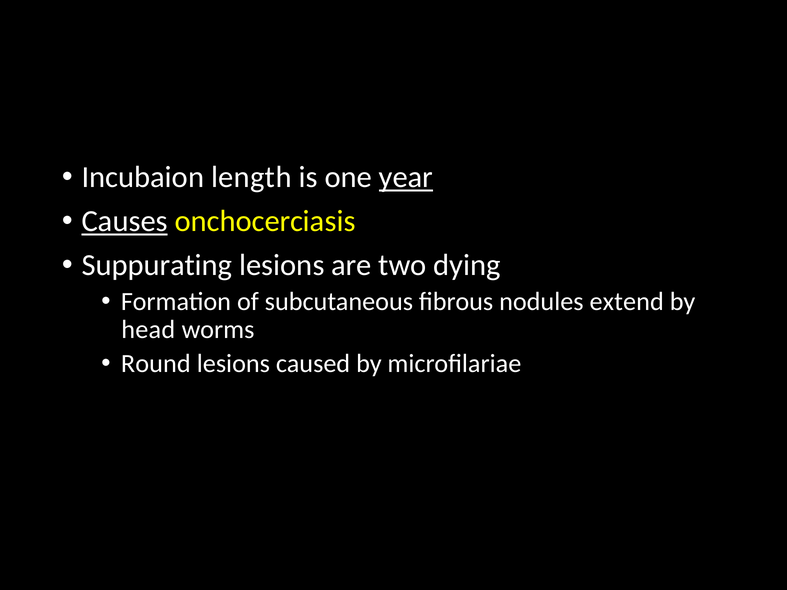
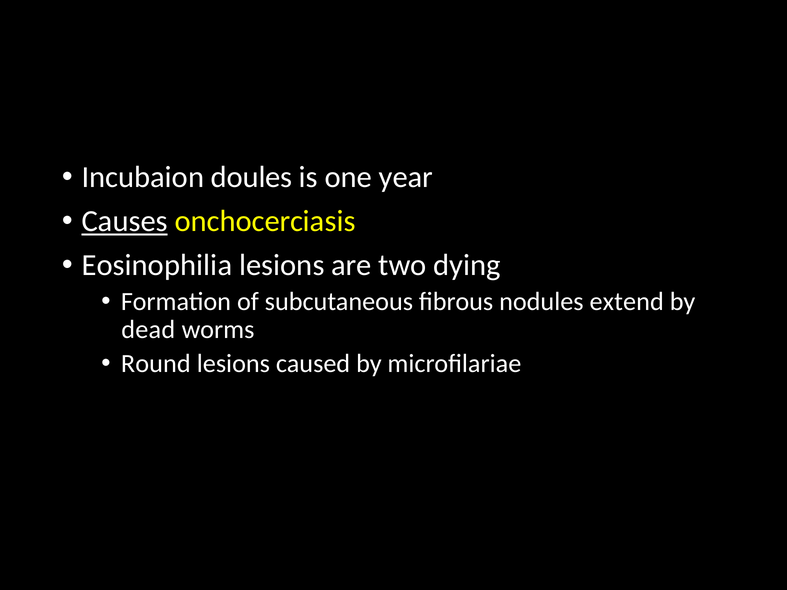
length: length -> doules (252, 177)
year underline: present -> none (406, 177)
Suppurating: Suppurating -> Eosinophilia (157, 265)
head: head -> dead (148, 330)
